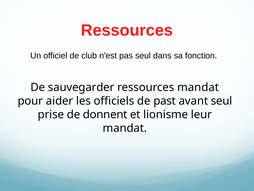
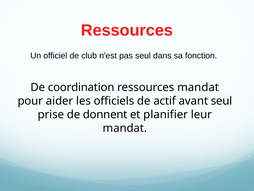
sauvegarder: sauvegarder -> coordination (81, 87)
past: past -> actif (165, 101)
lionisme: lionisme -> planifier (166, 114)
